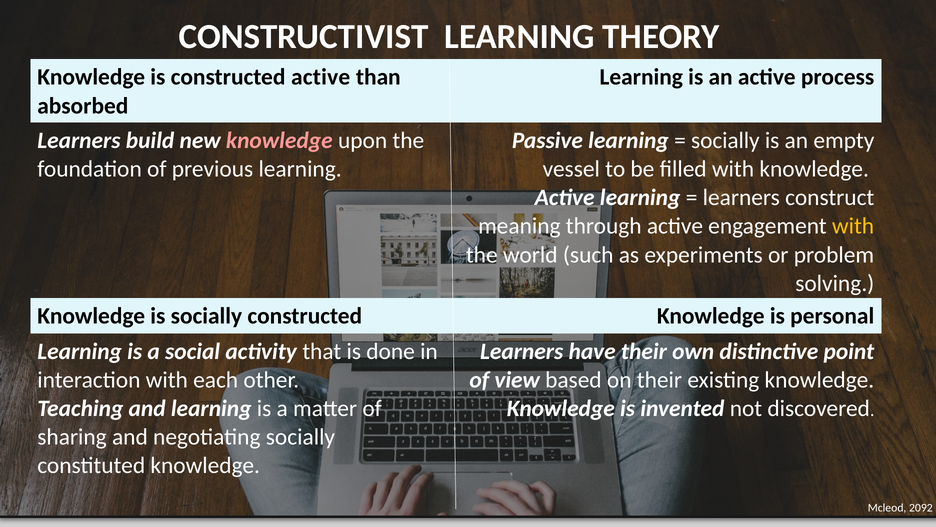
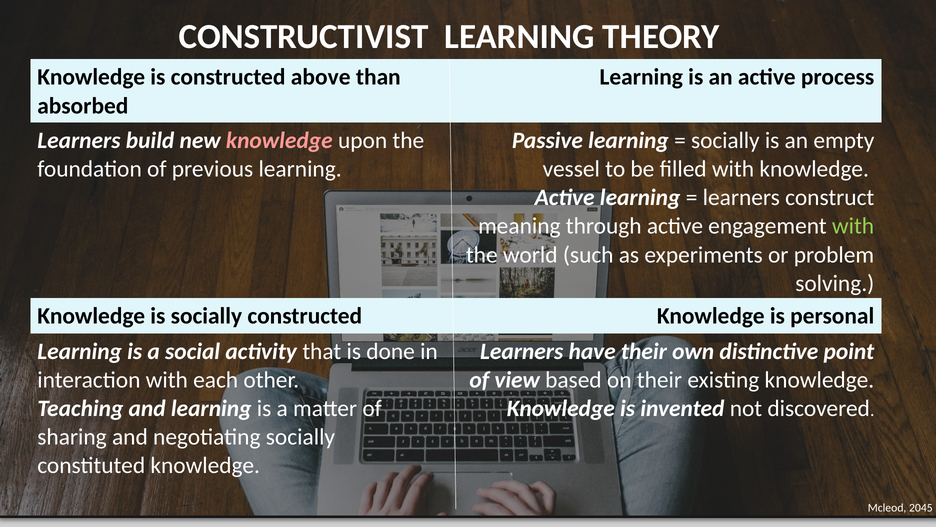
constructed active: active -> above (321, 77)
with colour: yellow -> light green (853, 226)
2092: 2092 -> 2045 (921, 507)
